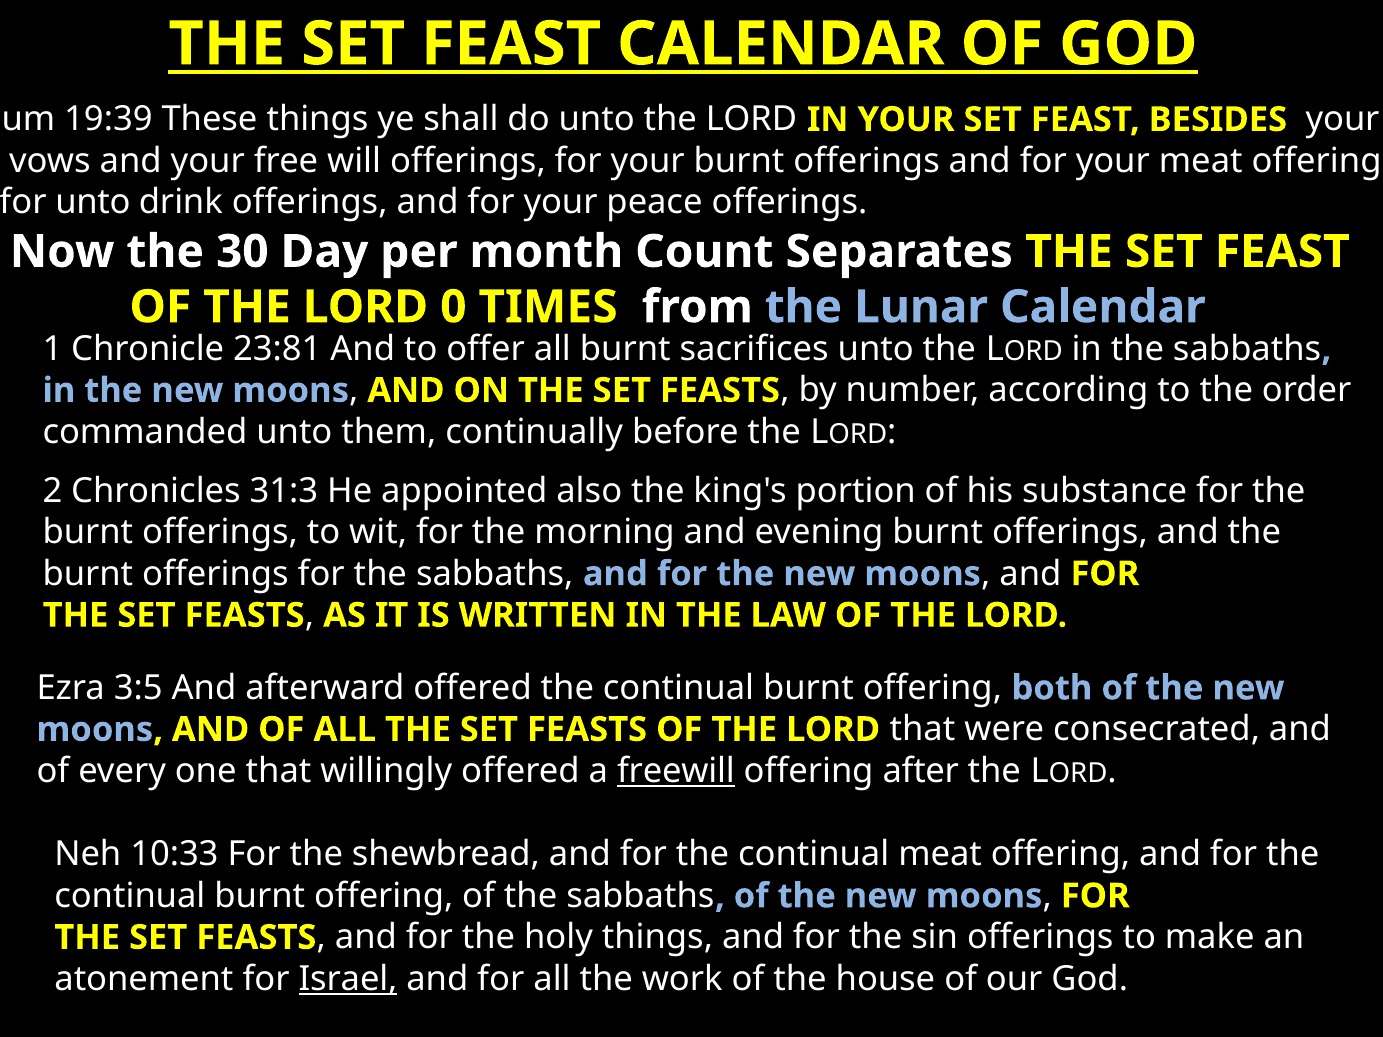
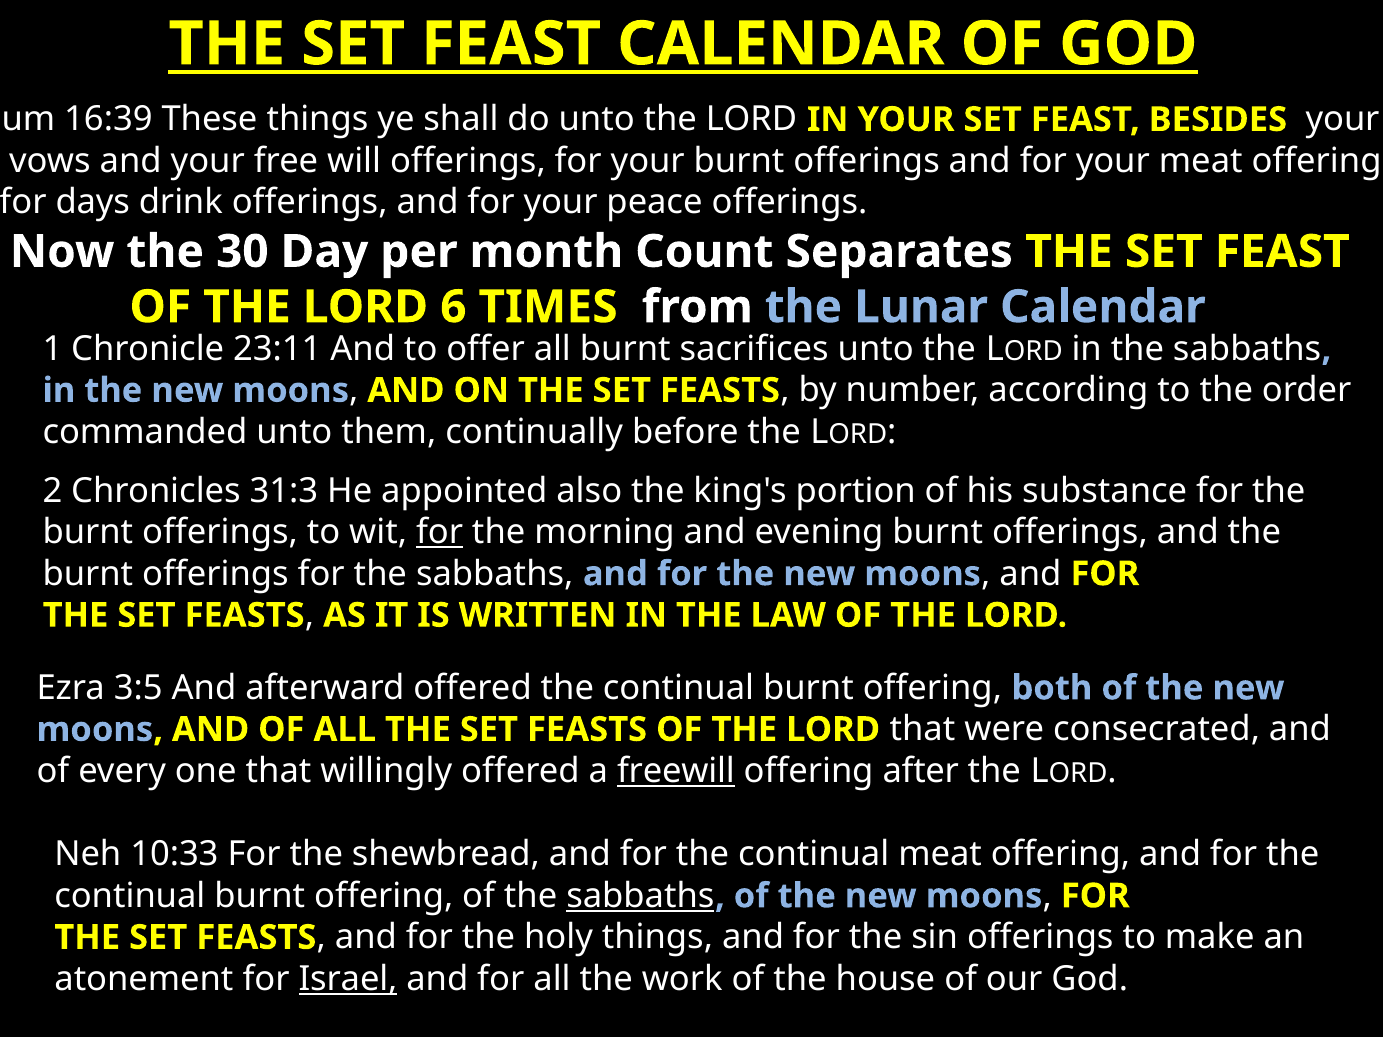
19:39: 19:39 -> 16:39 (108, 120)
for unto: unto -> days (93, 203)
0: 0 -> 6 (453, 307)
23:81: 23:81 -> 23:11 (277, 349)
for underline: none -> present (440, 532)
sabbaths underline: none -> present (640, 896)
